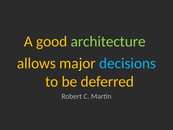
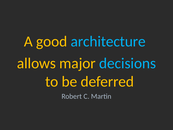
architecture colour: light green -> light blue (108, 41)
